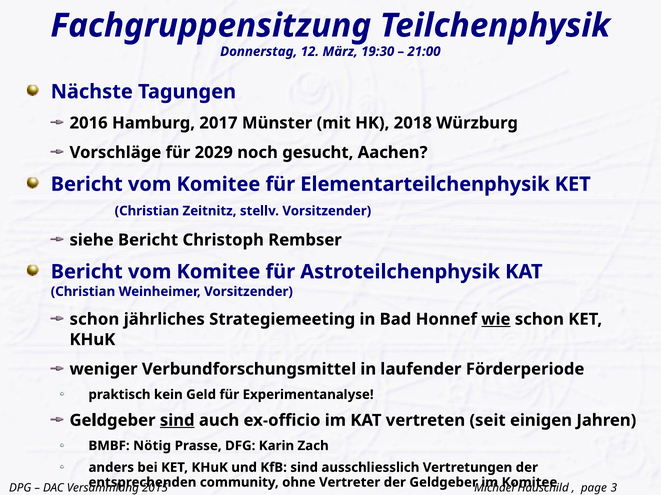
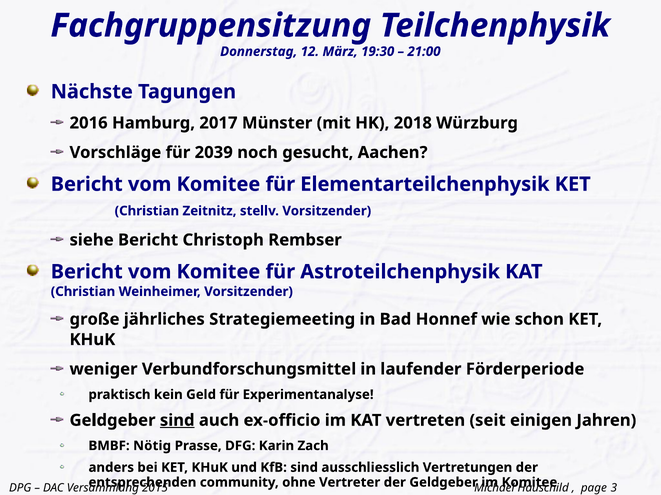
2029: 2029 -> 2039 (214, 153)
schon: schon -> große (95, 320)
wie underline: present -> none (496, 320)
